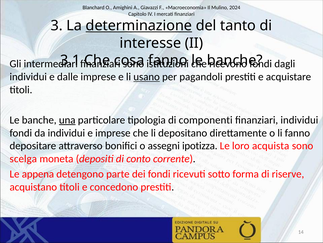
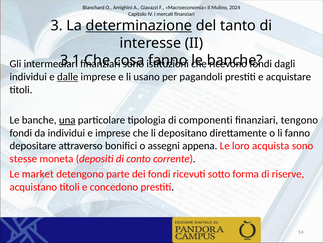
dalle underline: none -> present (68, 77)
usano underline: present -> none (147, 77)
finanziari individui: individui -> tengono (299, 120)
ipotizza: ipotizza -> appena (200, 145)
scelga: scelga -> stesse (23, 158)
appena: appena -> market (38, 173)
